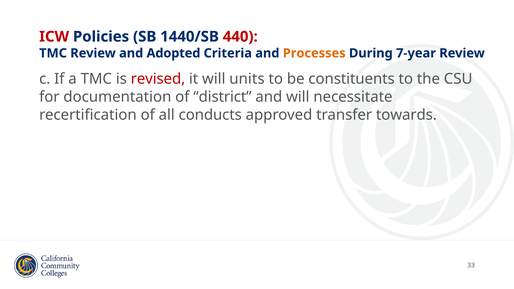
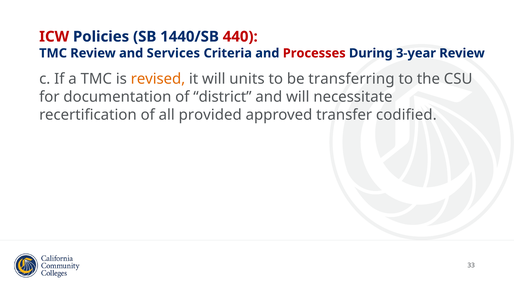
Adopted: Adopted -> Services (173, 53)
Processes colour: orange -> red (314, 53)
7-year: 7-year -> 3-year (416, 53)
revised colour: red -> orange (158, 79)
constituents: constituents -> transferring (351, 79)
conducts: conducts -> provided (210, 115)
towards: towards -> codified (406, 115)
